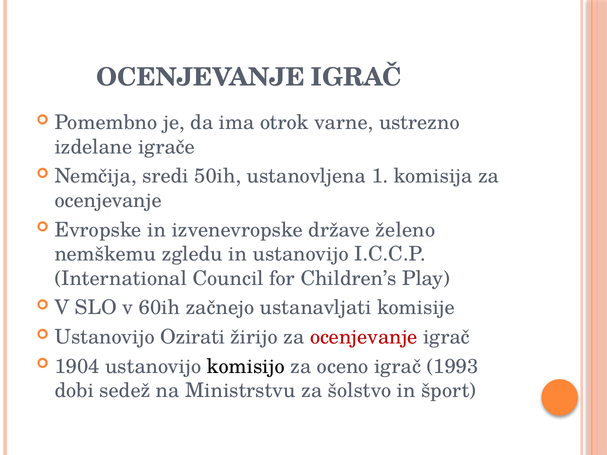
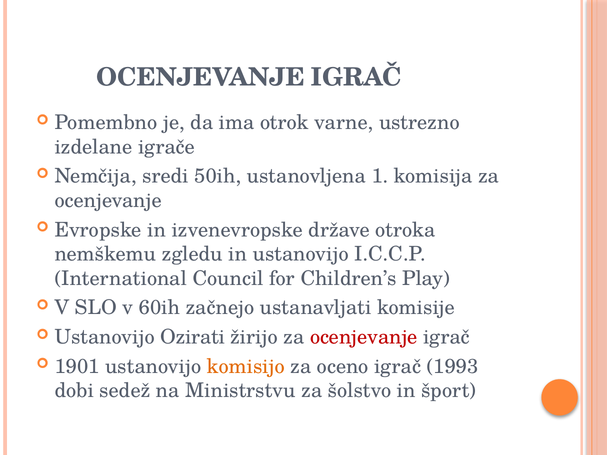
želeno: želeno -> otroka (405, 230)
1904: 1904 -> 1901 (77, 367)
komisijo colour: black -> orange (246, 367)
